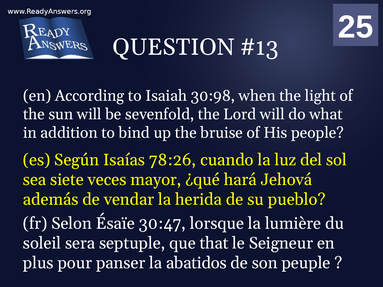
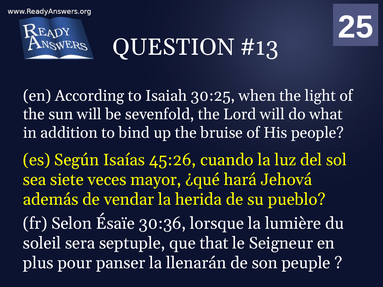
30:98: 30:98 -> 30:25 (213, 96)
78:26: 78:26 -> 45:26 (173, 160)
30:47: 30:47 -> 30:36 (162, 224)
abatidos: abatidos -> llenarán (196, 263)
